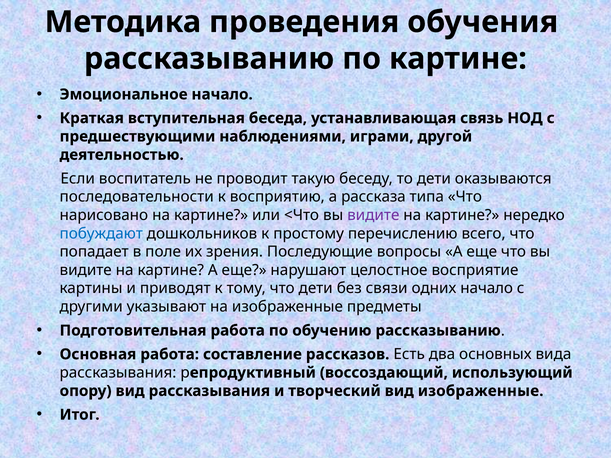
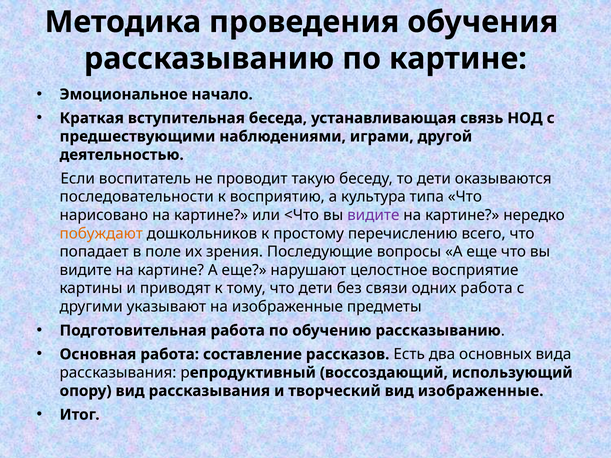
рассказа: рассказа -> культура (373, 197)
побуждают colour: blue -> orange (101, 234)
одних начало: начало -> работа (487, 289)
